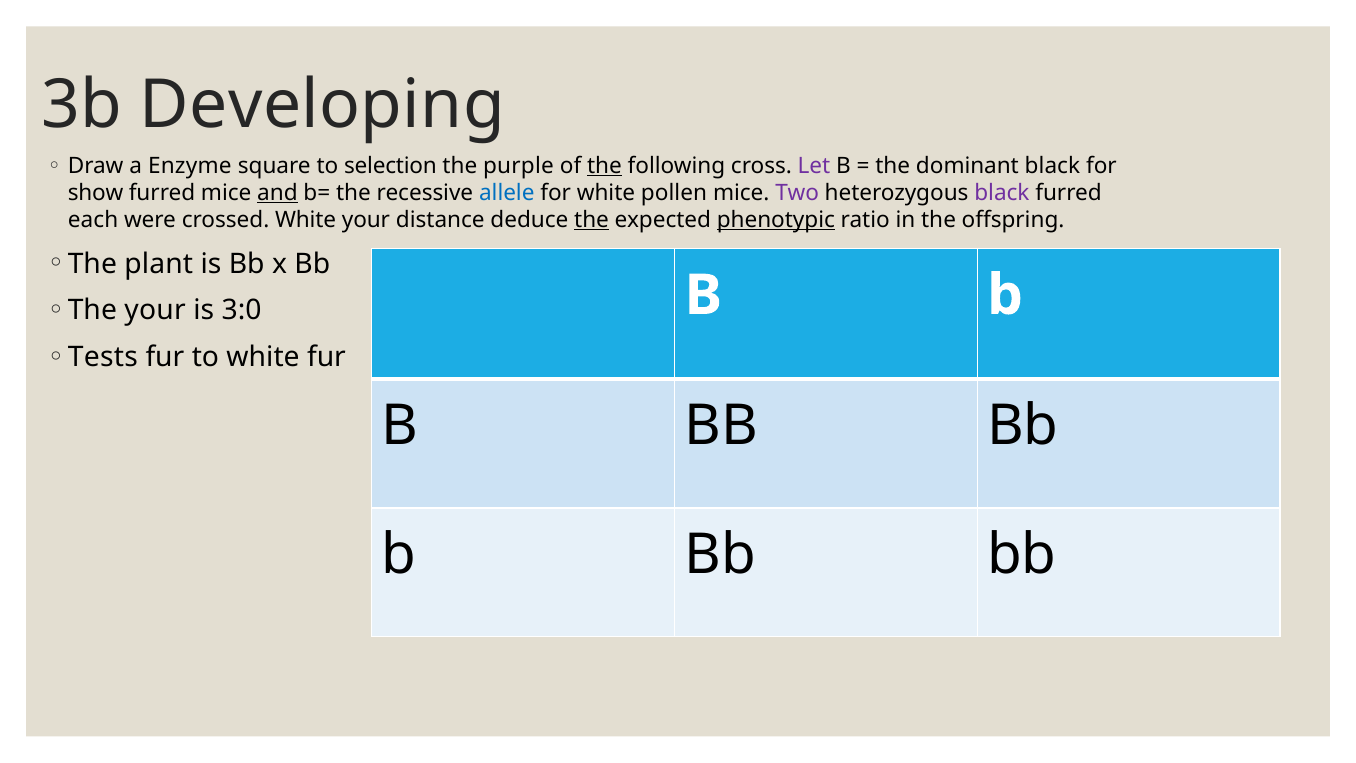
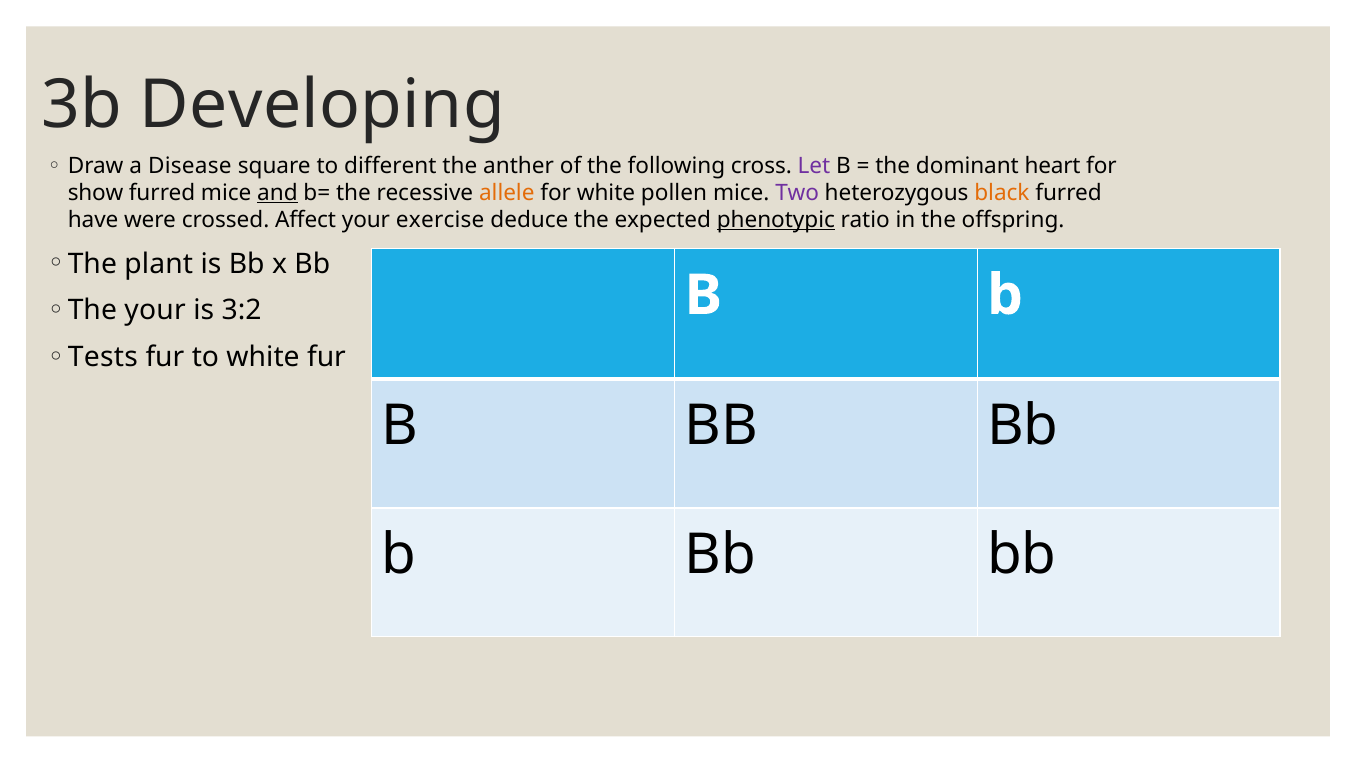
Enzyme: Enzyme -> Disease (190, 166)
selection: selection -> different (390, 166)
purple: purple -> anther (519, 166)
the underline: present -> none (604, 166)
dominant black: black -> heart (1053, 166)
allele colour: blue -> orange (507, 193)
black colour: purple -> orange (1002, 193)
each: each -> have (93, 220)
crossed White: White -> Affect (306, 220)
distance: distance -> exercise (440, 220)
the underline: present -> none (592, 220)
3:0: 3:0 -> 3:2 (242, 310)
